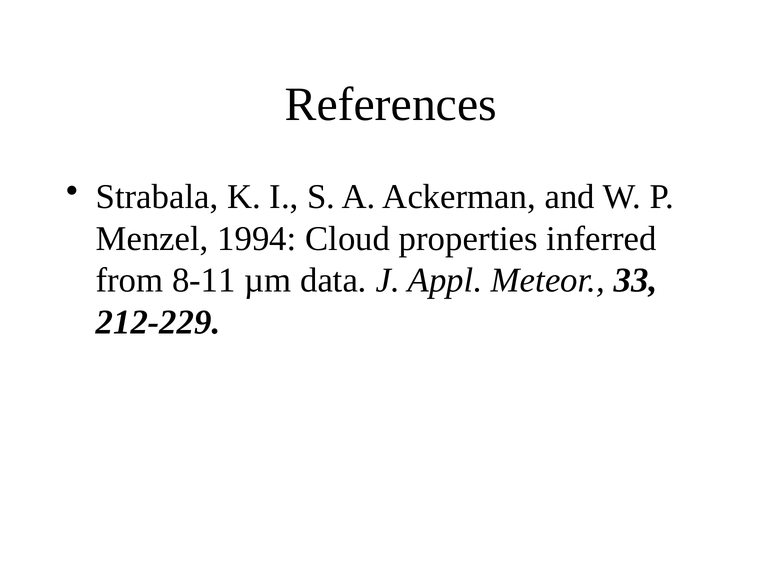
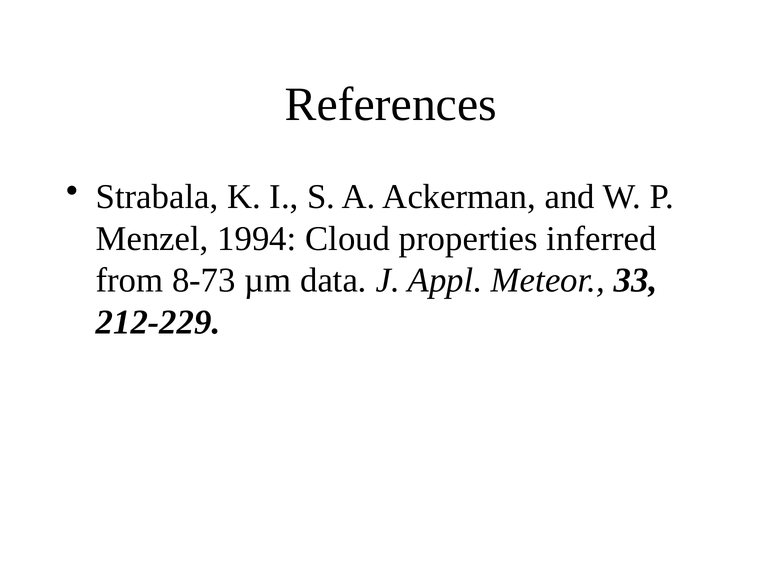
8-11: 8-11 -> 8-73 (204, 280)
